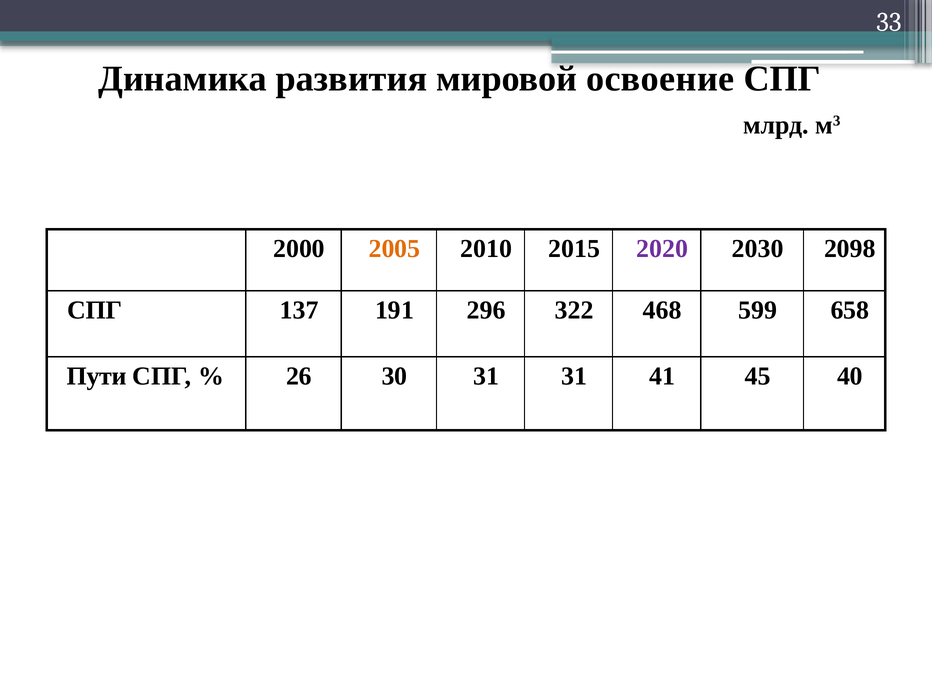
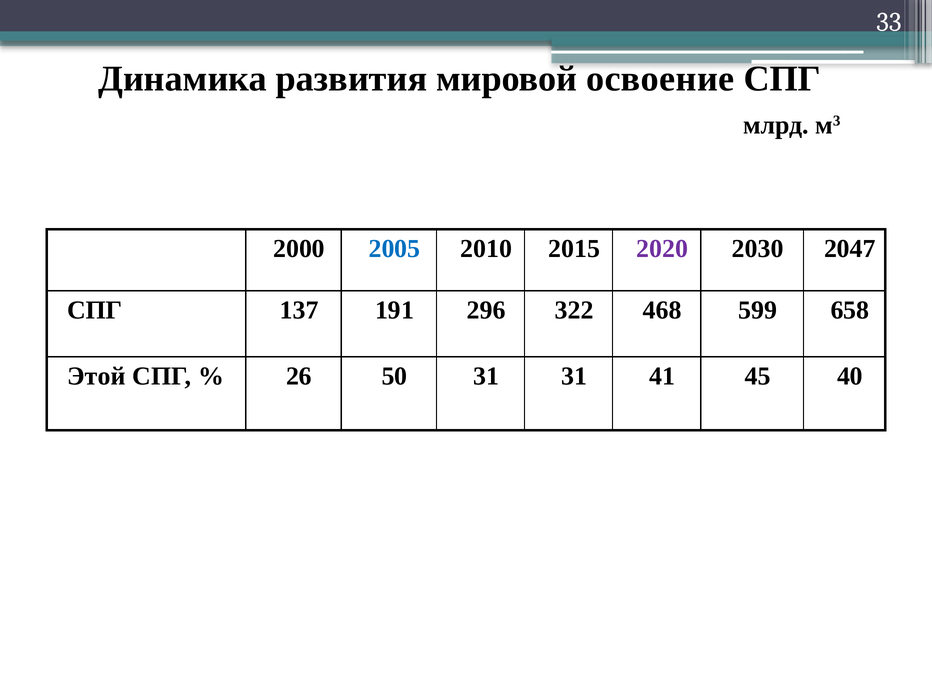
2005 colour: orange -> blue (394, 249)
2098: 2098 -> 2047 (850, 249)
Пути: Пути -> Этой (96, 376)
30: 30 -> 50 (394, 376)
